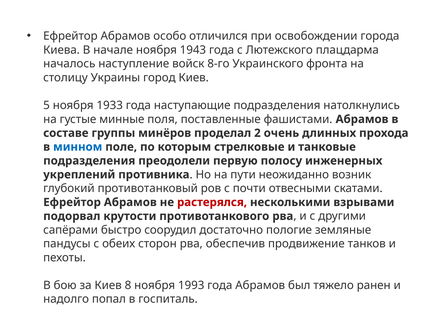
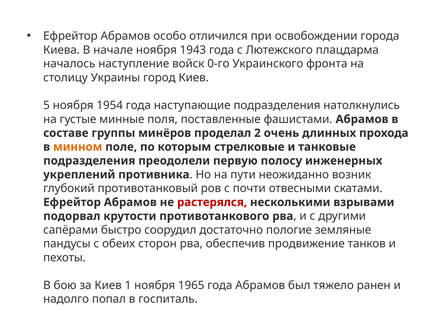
8-го: 8-го -> 0-го (218, 64)
1933: 1933 -> 1954 (110, 105)
минном colour: blue -> orange (78, 147)
8: 8 -> 1 (128, 285)
1993: 1993 -> 1965 (191, 285)
